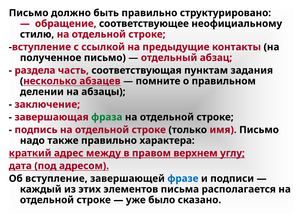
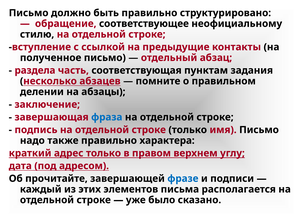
фраза colour: green -> blue (107, 117)
адрес между: между -> только (104, 153)
Об вступление: вступление -> прочитайте (56, 178)
